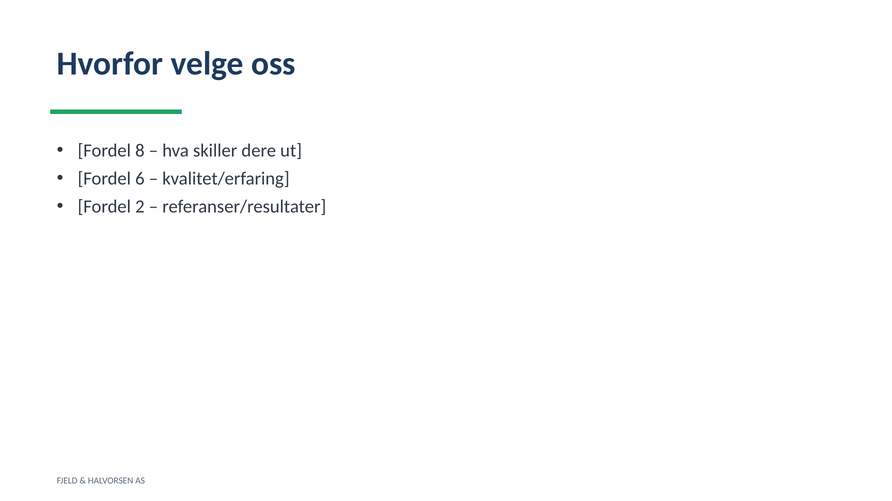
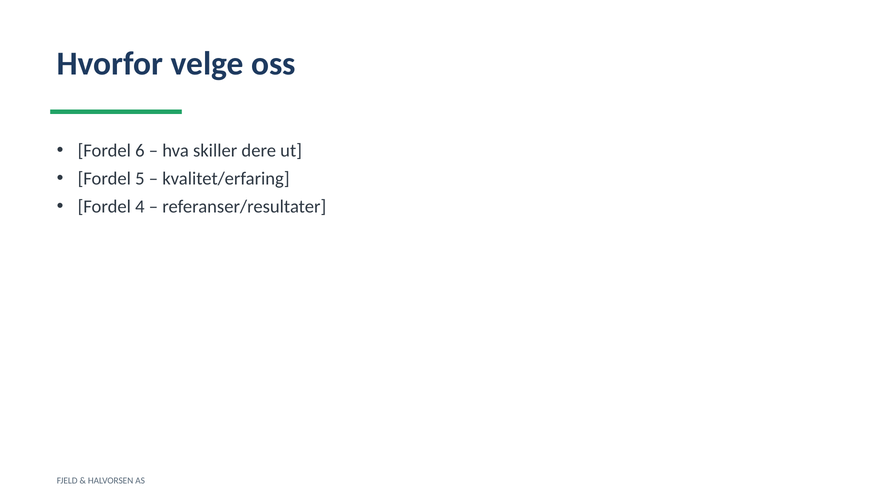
8: 8 -> 6 (140, 151)
6: 6 -> 5 (140, 179)
2: 2 -> 4 (140, 207)
